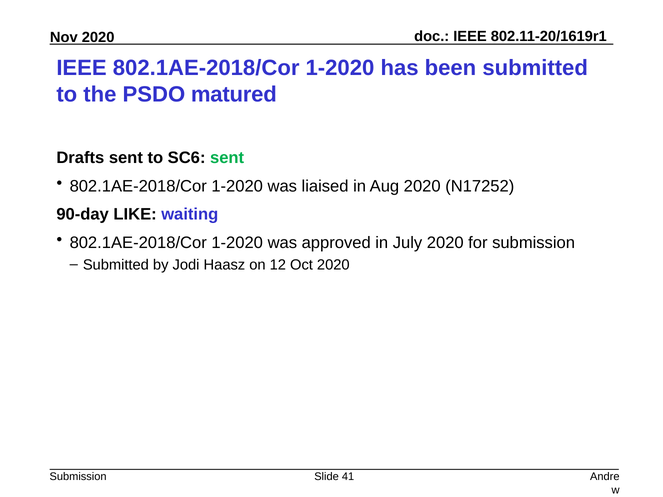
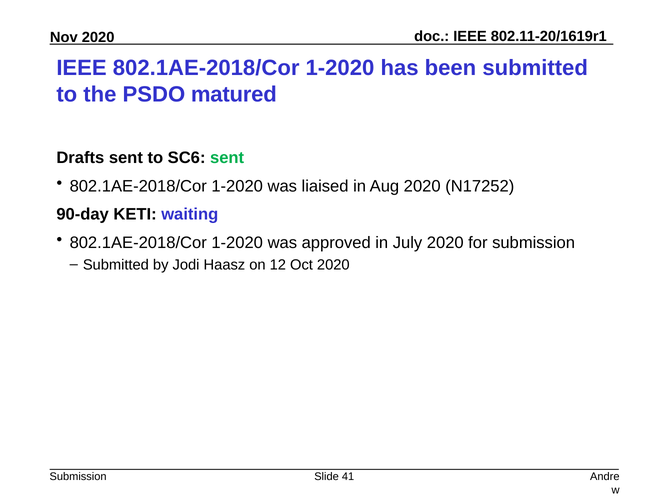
LIKE: LIKE -> KETI (135, 214)
